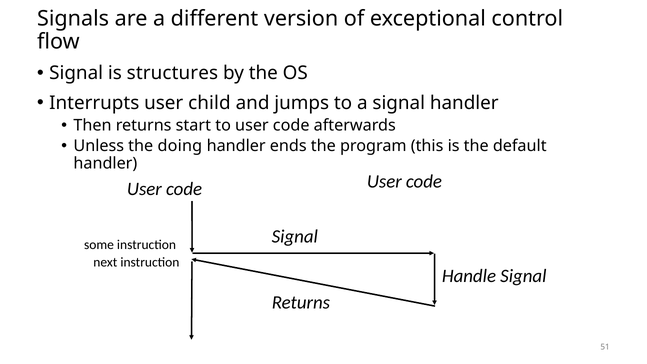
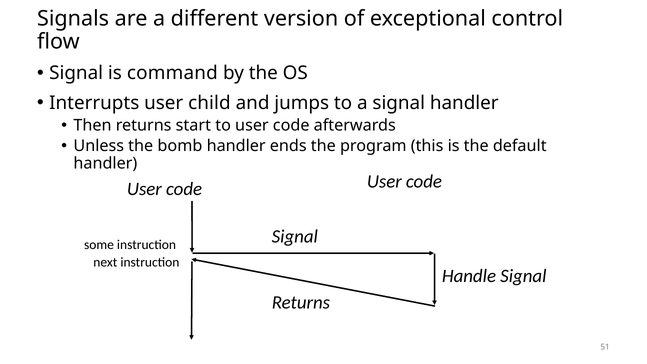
structures: structures -> command (172, 73)
doing: doing -> bomb (180, 146)
